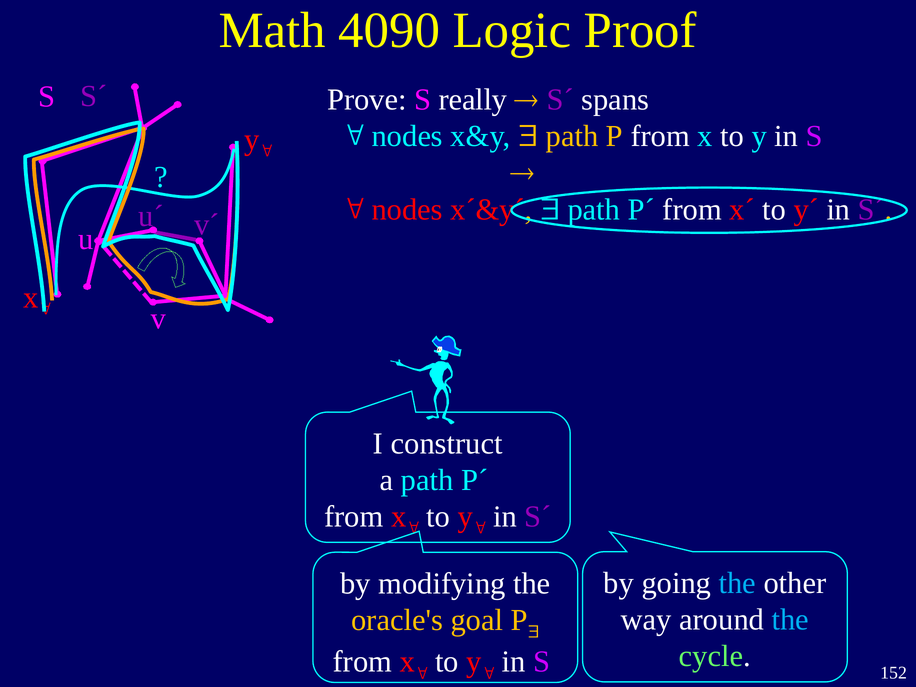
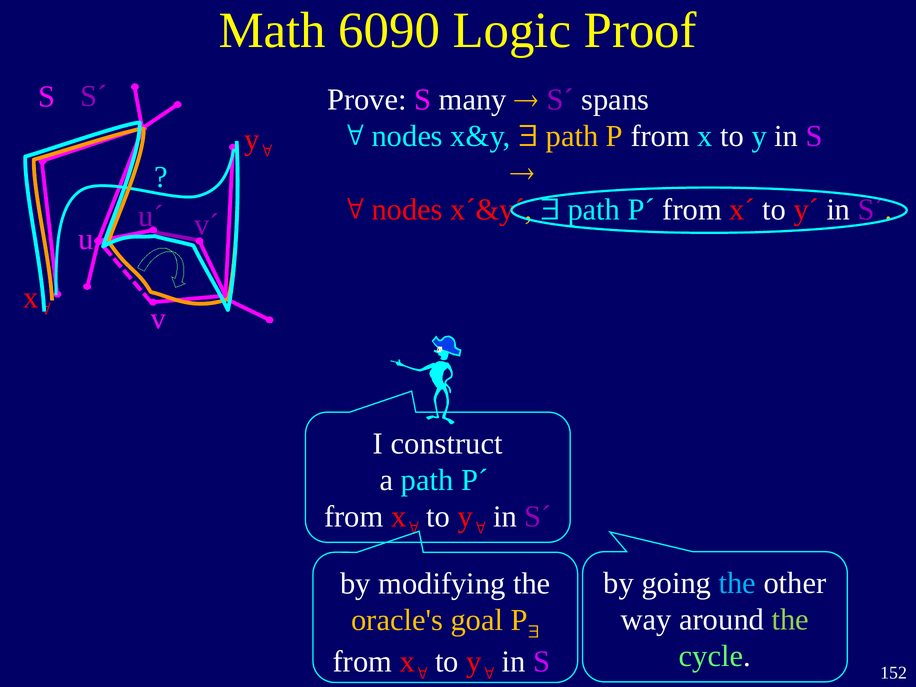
4090: 4090 -> 6090 (389, 30)
really: really -> many (473, 100)
the colour: light blue -> light green (790, 620)
